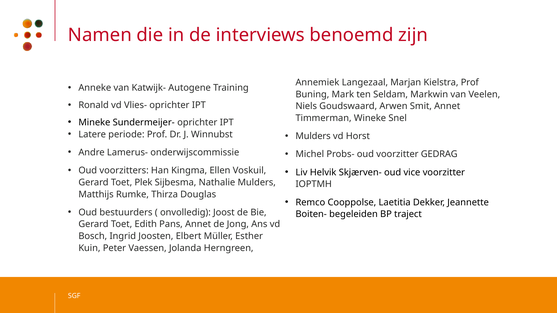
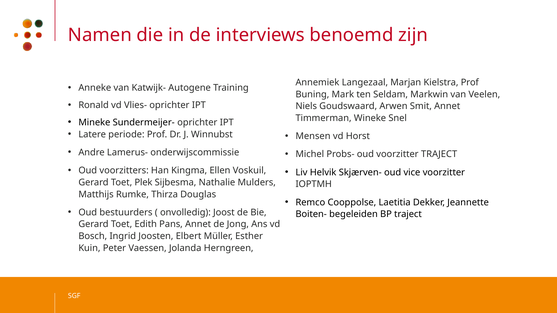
Mulders: Mulders -> Mensen (313, 136)
voorzitter GEDRAG: GEDRAG -> TRAJECT (439, 154)
